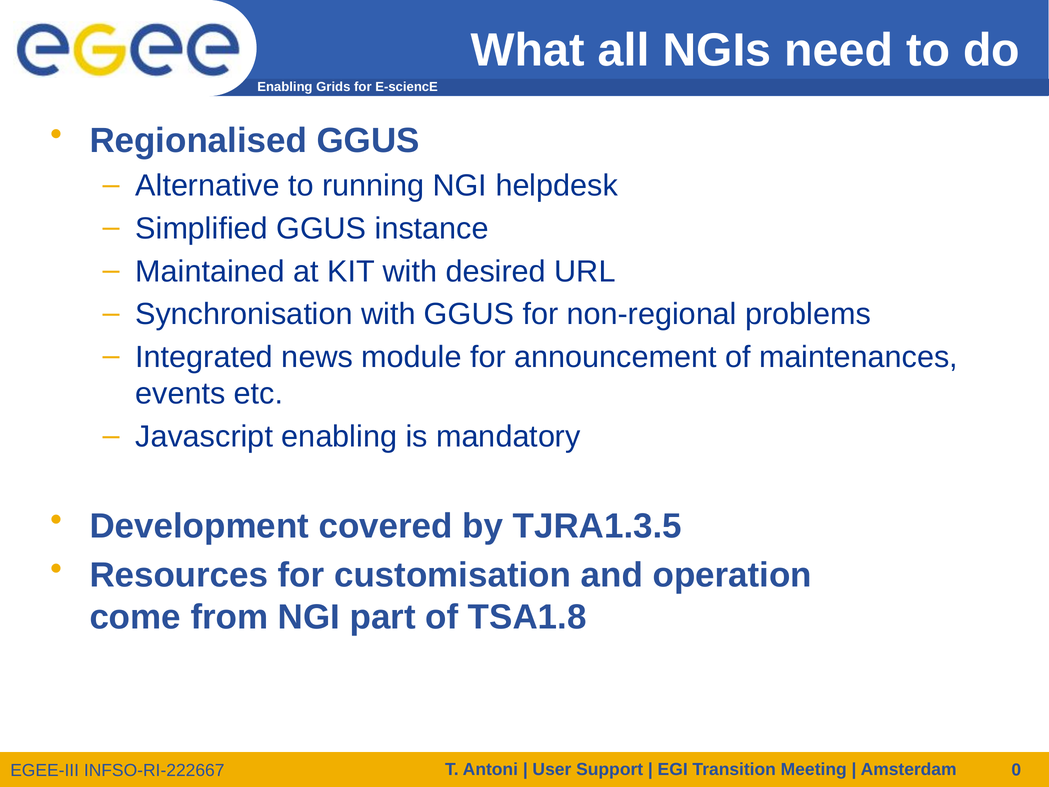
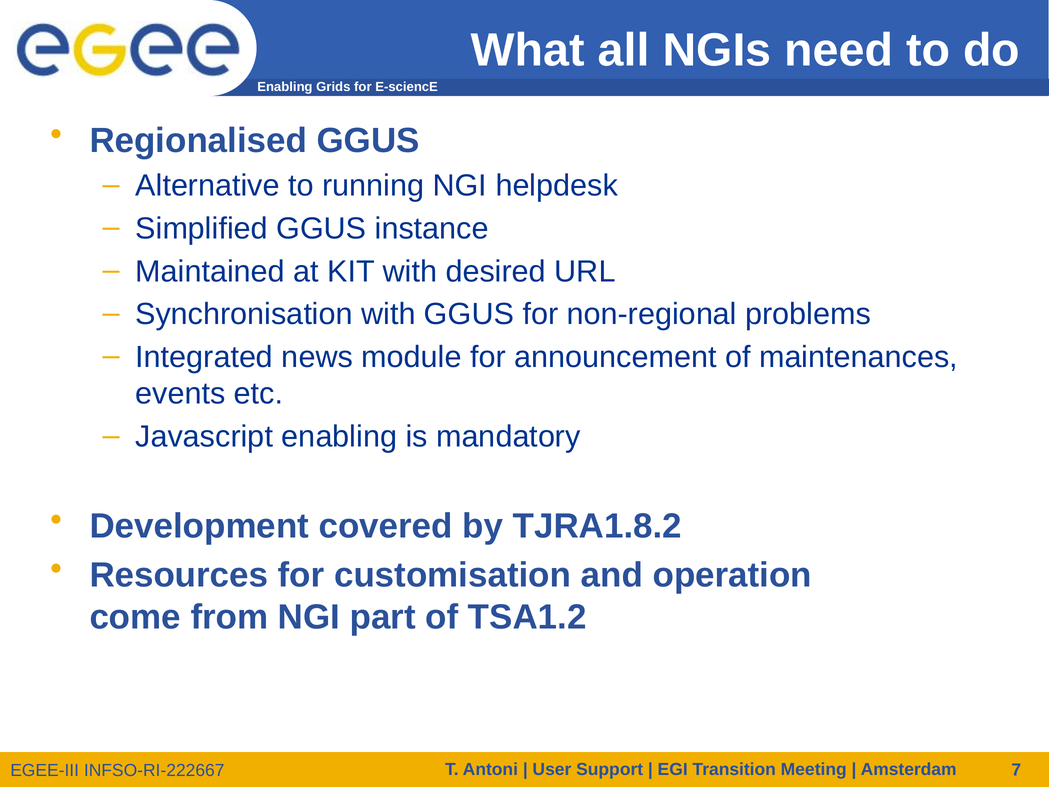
TJRA1.3.5: TJRA1.3.5 -> TJRA1.8.2 (597, 526)
TSA1.8: TSA1.8 -> TSA1.2 (527, 617)
0: 0 -> 7 (1016, 770)
